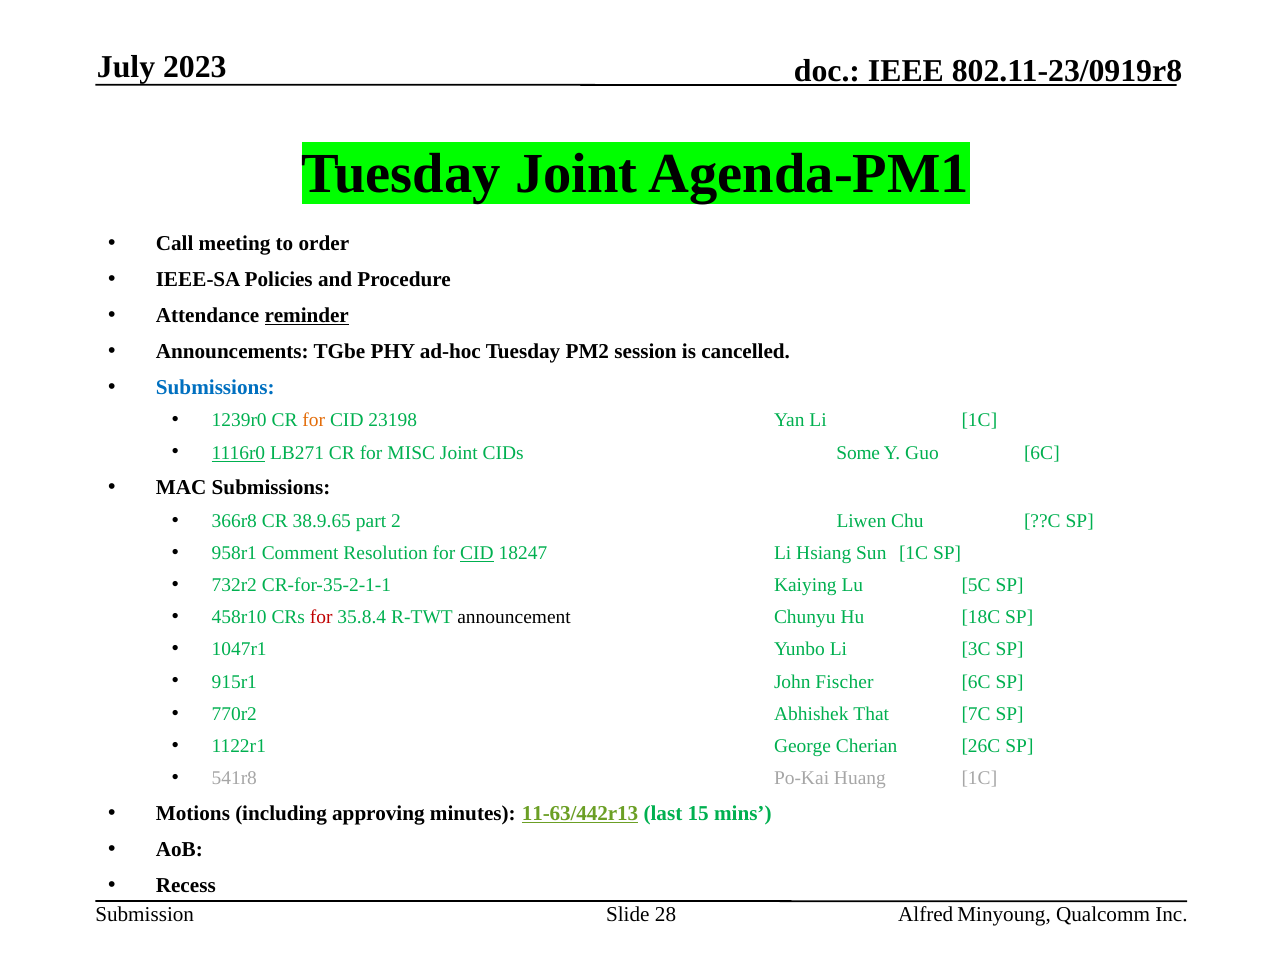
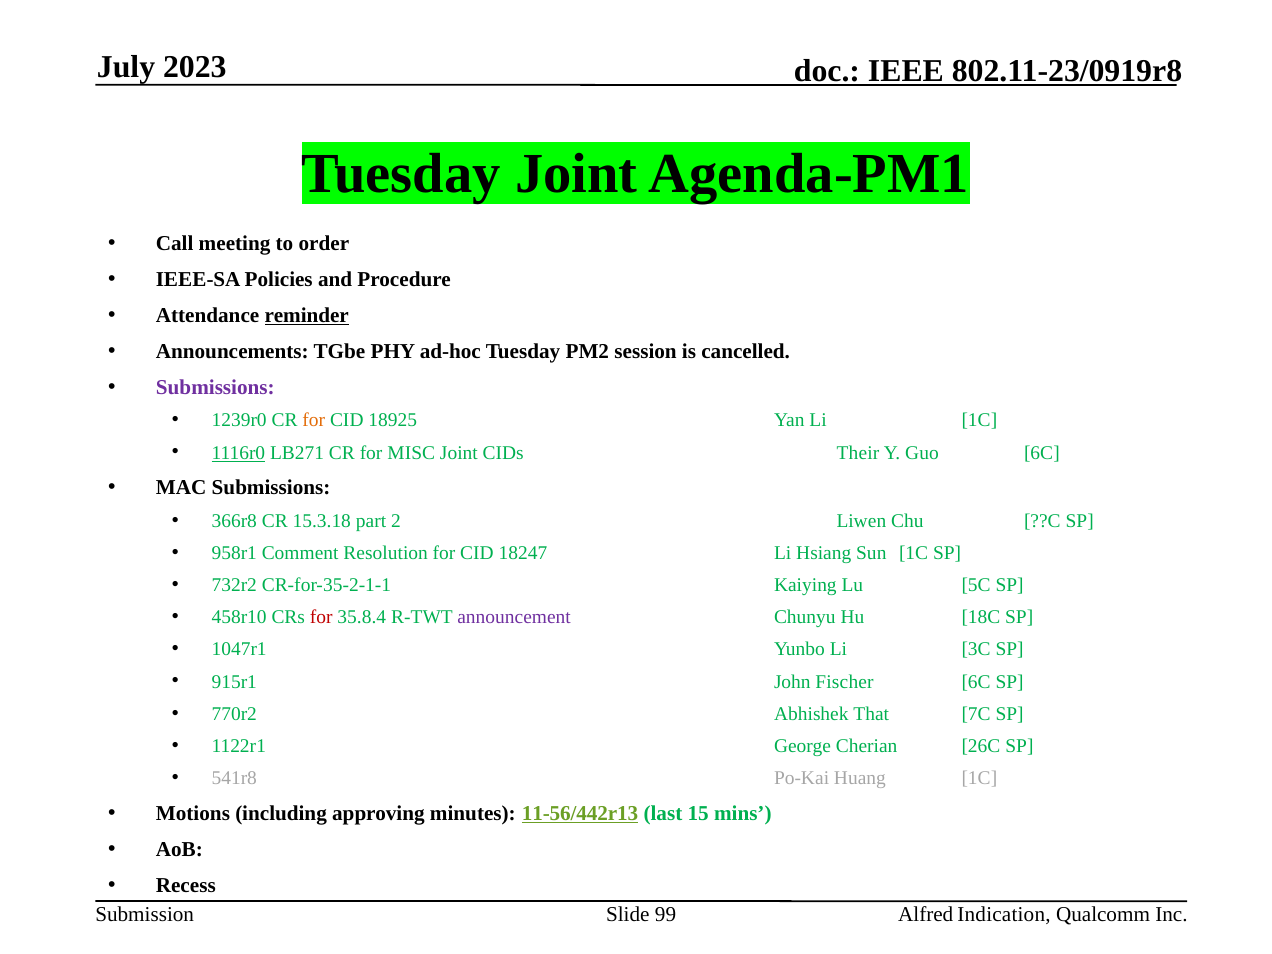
Submissions colour: blue -> purple (215, 387)
23198: 23198 -> 18925 (393, 421)
Some: Some -> Their (858, 453)
38.9.65: 38.9.65 -> 15.3.18 (322, 521)
CID underline: present -> none (477, 553)
announcement colour: black -> purple (514, 617)
11-63/442r13: 11-63/442r13 -> 11-56/442r13 (580, 813)
28: 28 -> 99 (666, 915)
Minyoung: Minyoung -> Indication (1004, 915)
